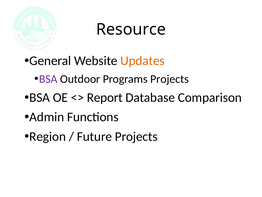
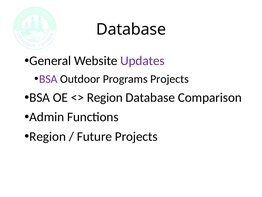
Resource: Resource -> Database (131, 29)
Updates colour: orange -> purple (142, 61)
Report: Report -> Region (105, 97)
